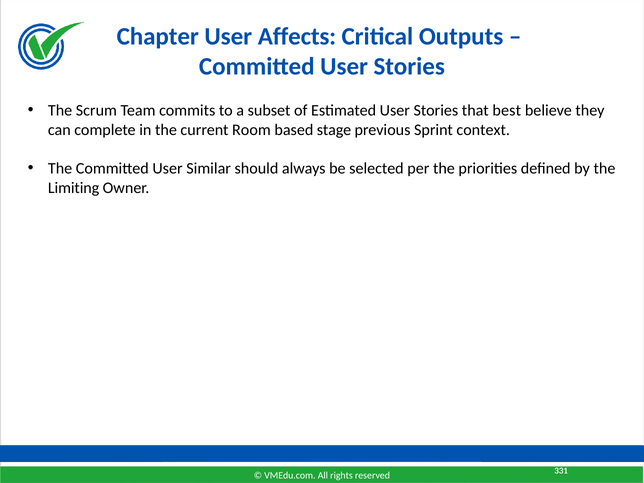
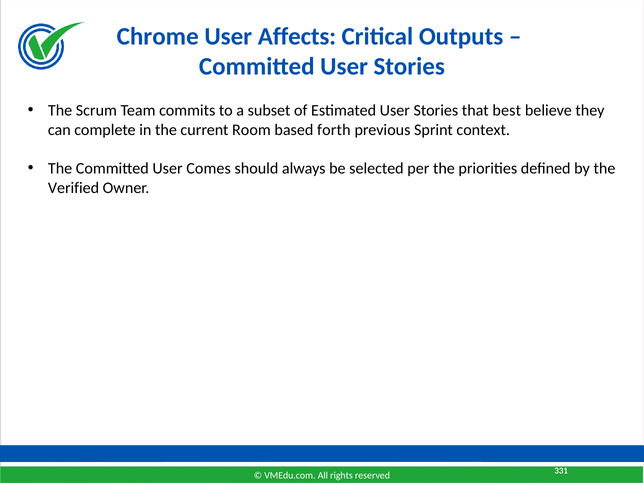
Chapter: Chapter -> Chrome (158, 37)
stage: stage -> forth (334, 130)
Similar: Similar -> Comes (209, 168)
Limiting: Limiting -> Verified (74, 188)
